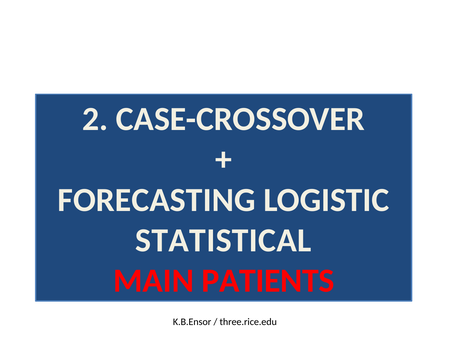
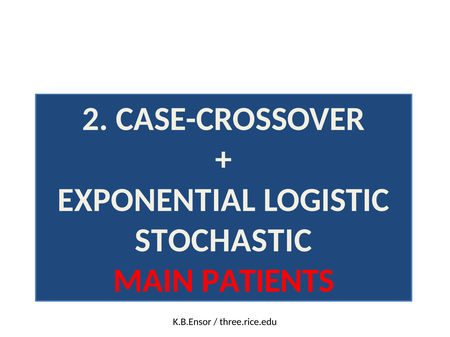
FORECASTING: FORECASTING -> EXPONENTIAL (157, 200)
STATISTICAL: STATISTICAL -> STOCHASTIC (223, 241)
